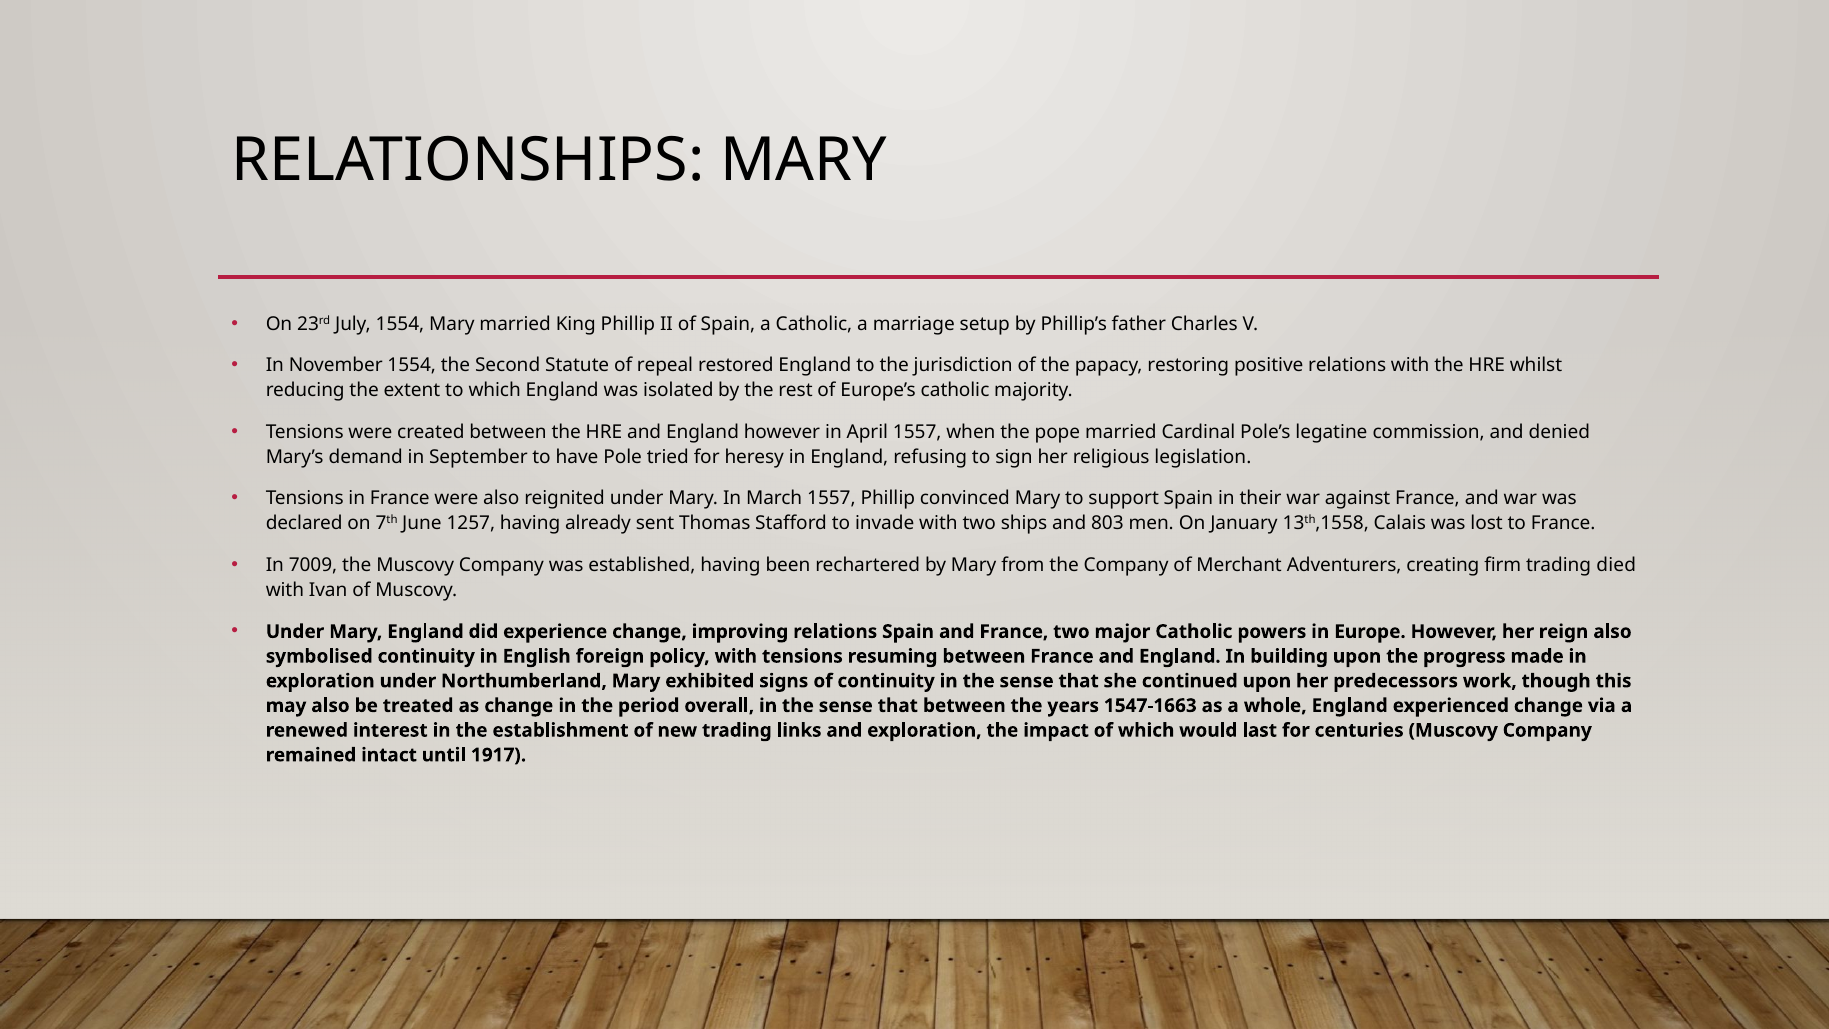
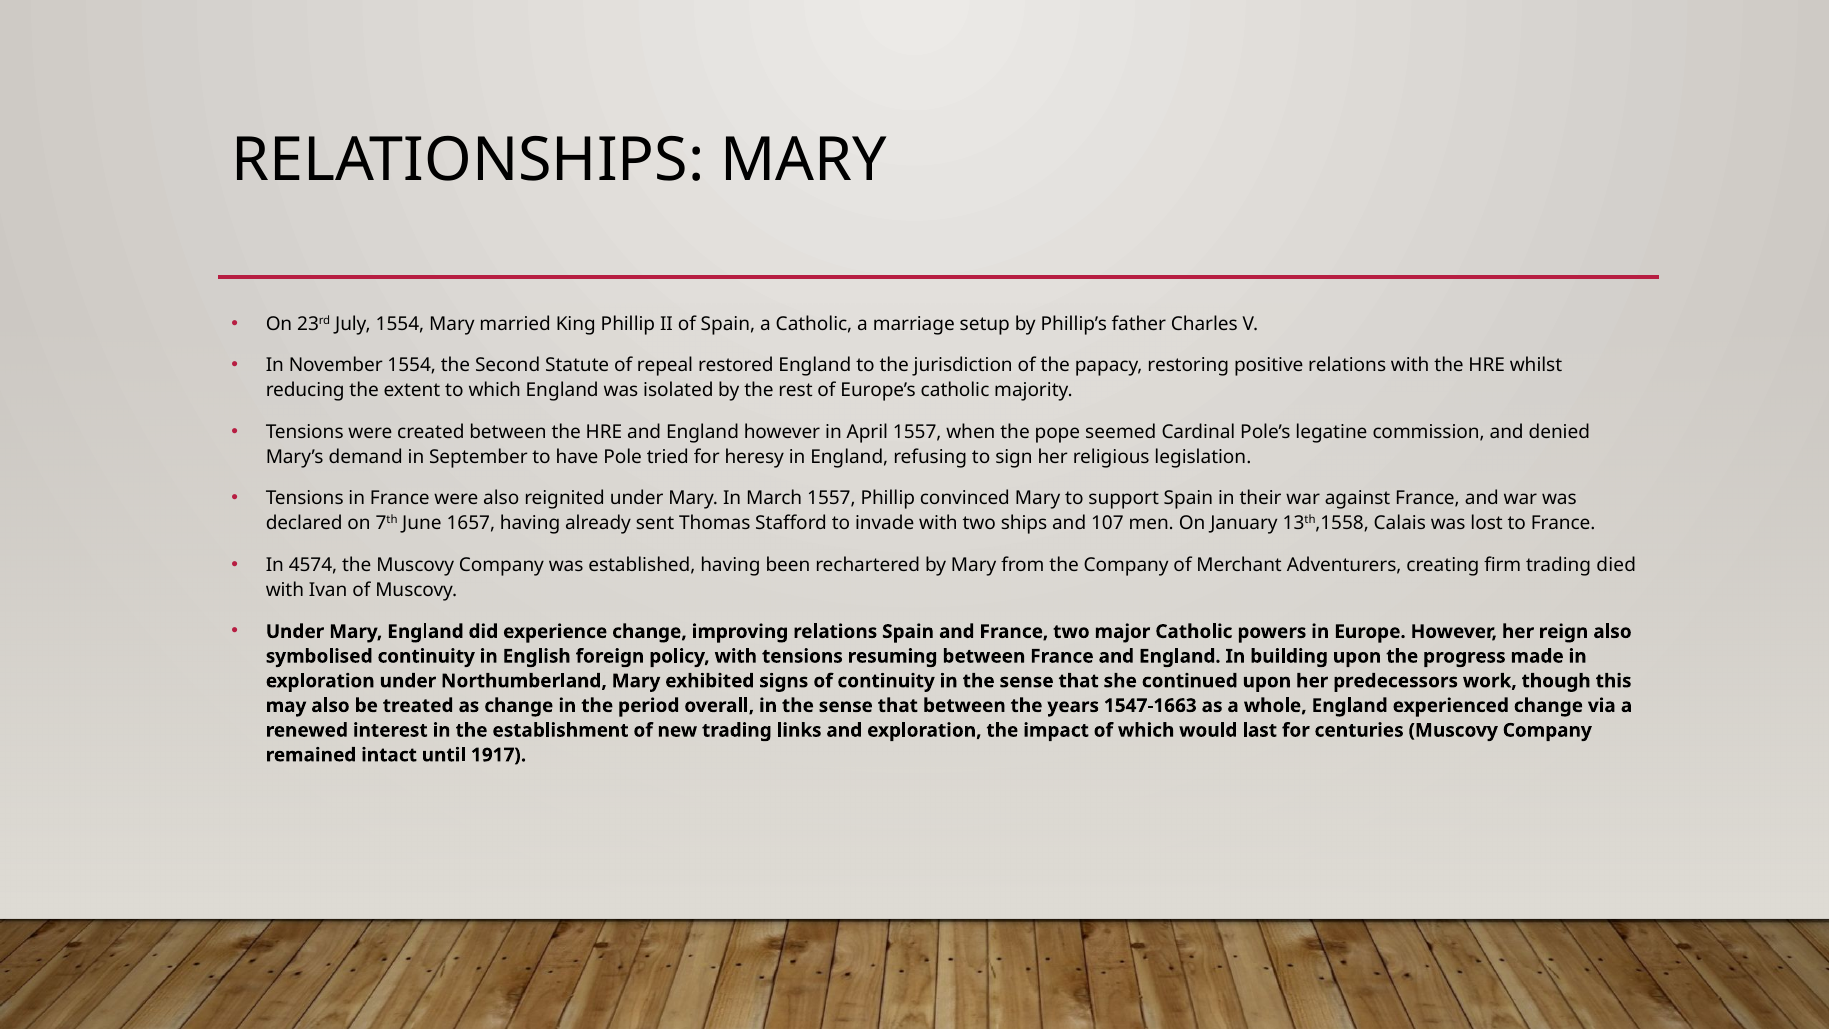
pope married: married -> seemed (1121, 432)
1257: 1257 -> 1657 (471, 523)
803: 803 -> 107 (1107, 523)
7009: 7009 -> 4574 (313, 565)
